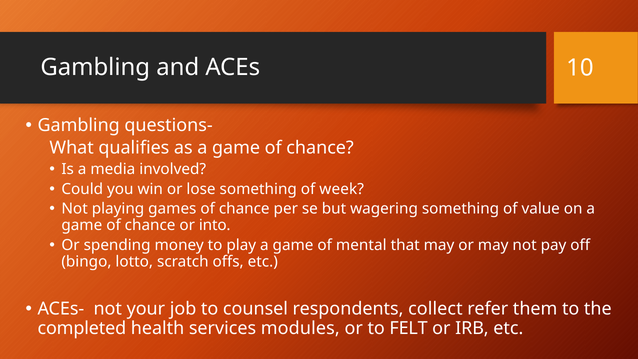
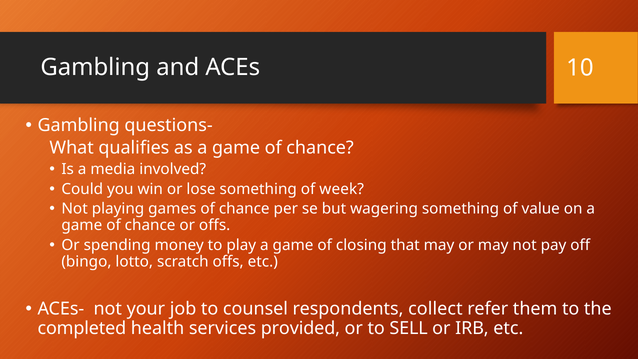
or into: into -> offs (215, 225)
mental: mental -> closing (361, 245)
modules: modules -> provided (300, 328)
FELT: FELT -> SELL (409, 328)
